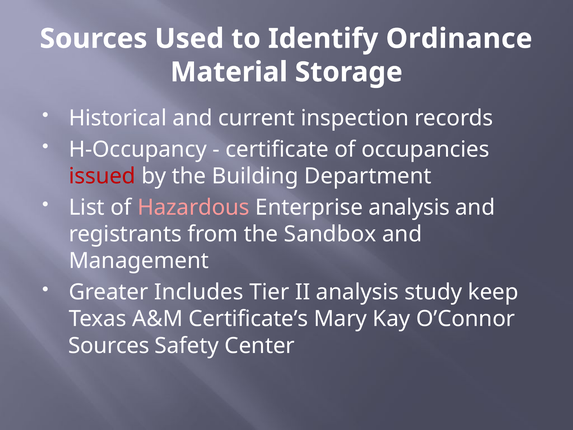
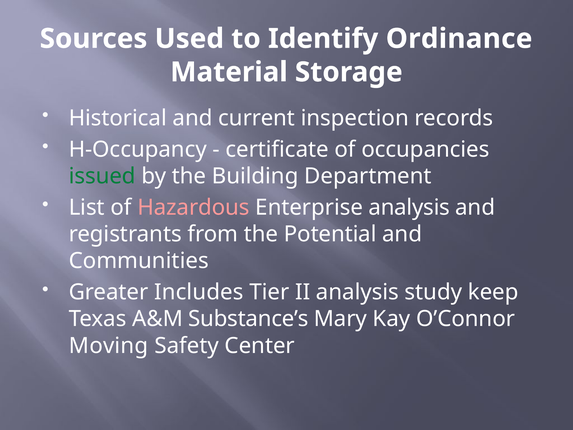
issued colour: red -> green (102, 176)
Sandbox: Sandbox -> Potential (330, 234)
Management: Management -> Communities (139, 261)
Certificate’s: Certificate’s -> Substance’s (248, 319)
Sources: Sources -> Moving (109, 345)
